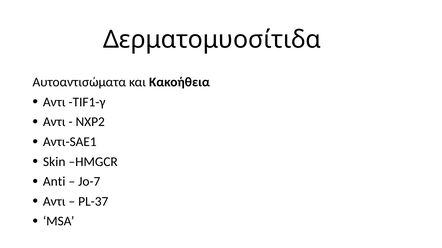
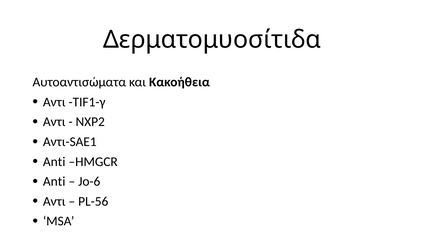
Skin: Skin -> Anti (54, 162)
Jo-7: Jo-7 -> Jo-6 (89, 182)
PL-37: PL-37 -> PL-56 (93, 202)
